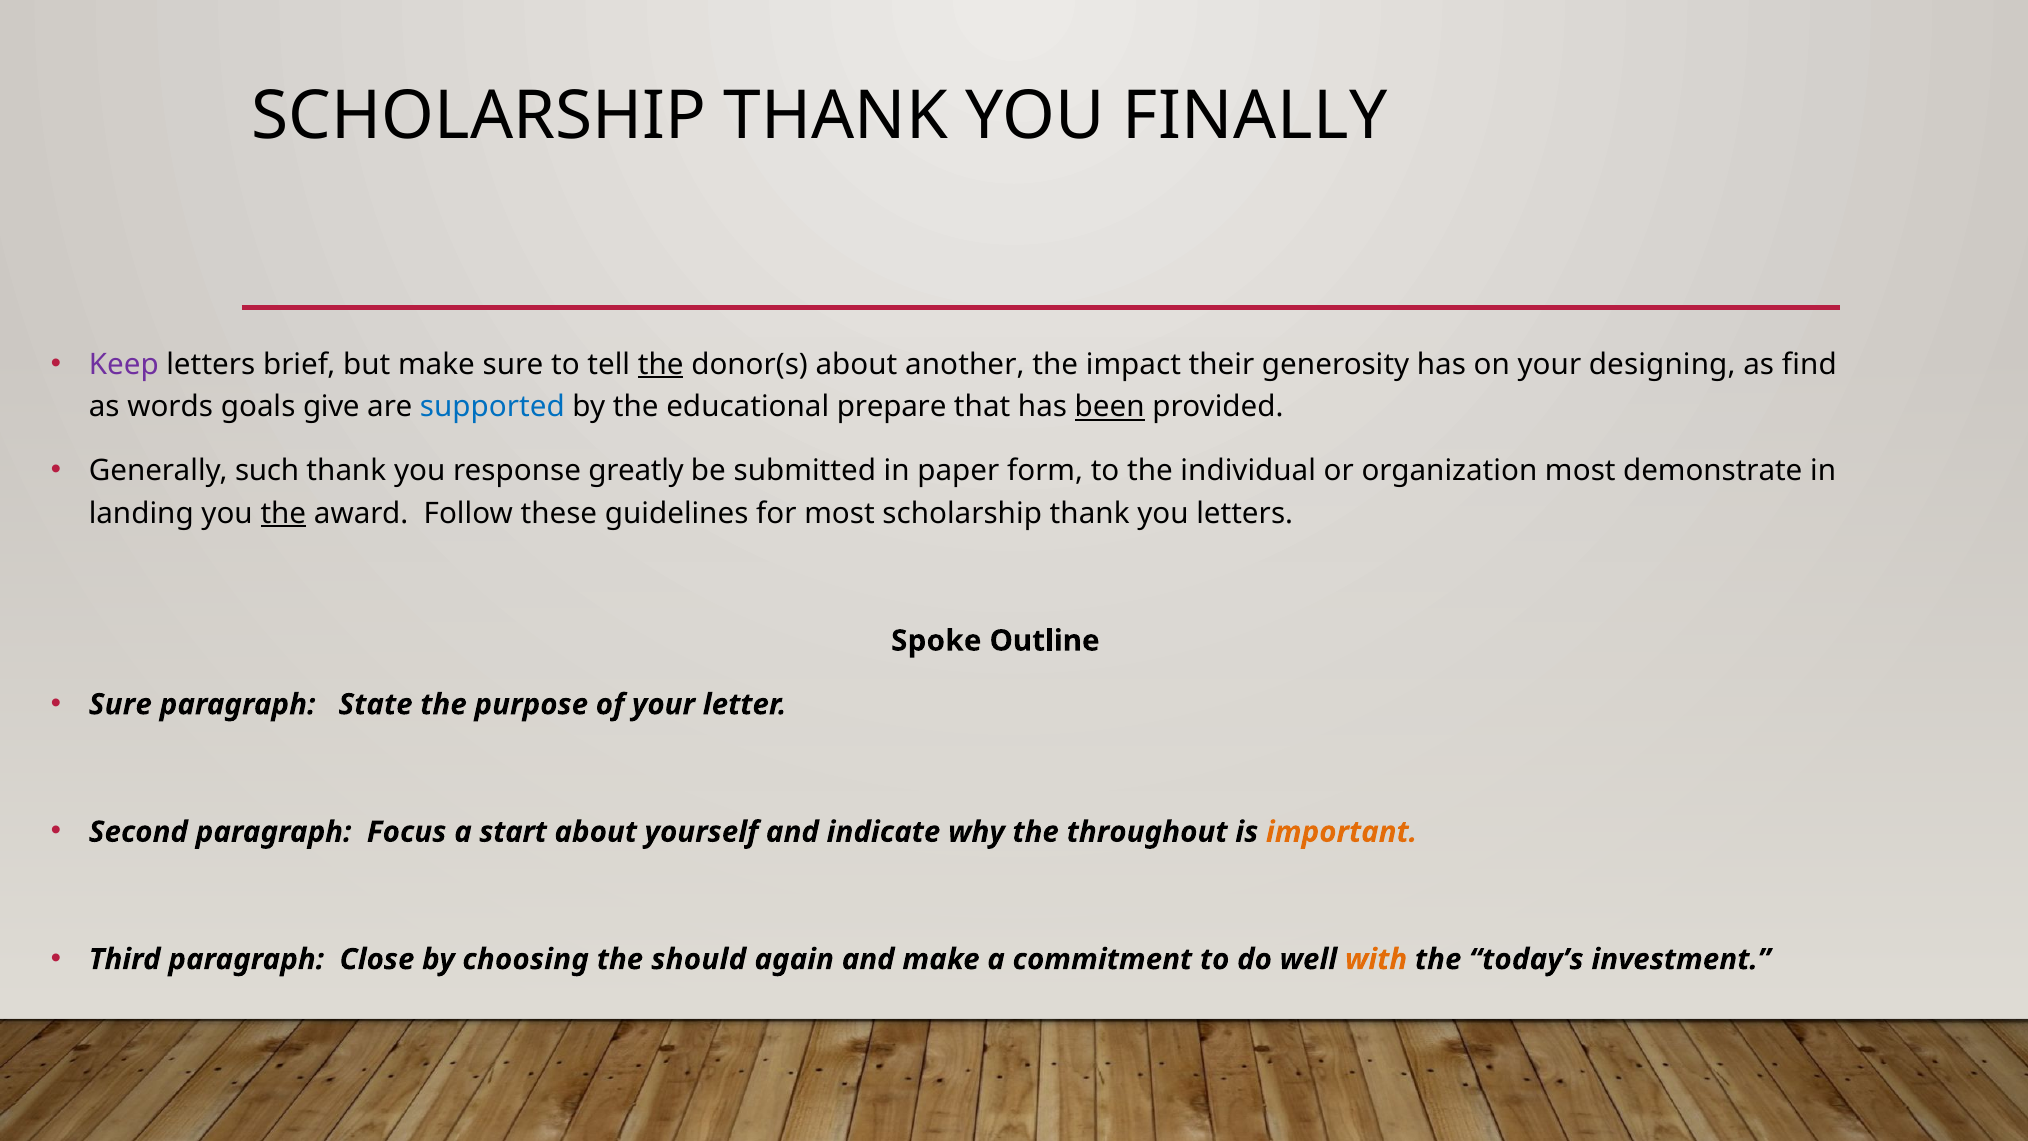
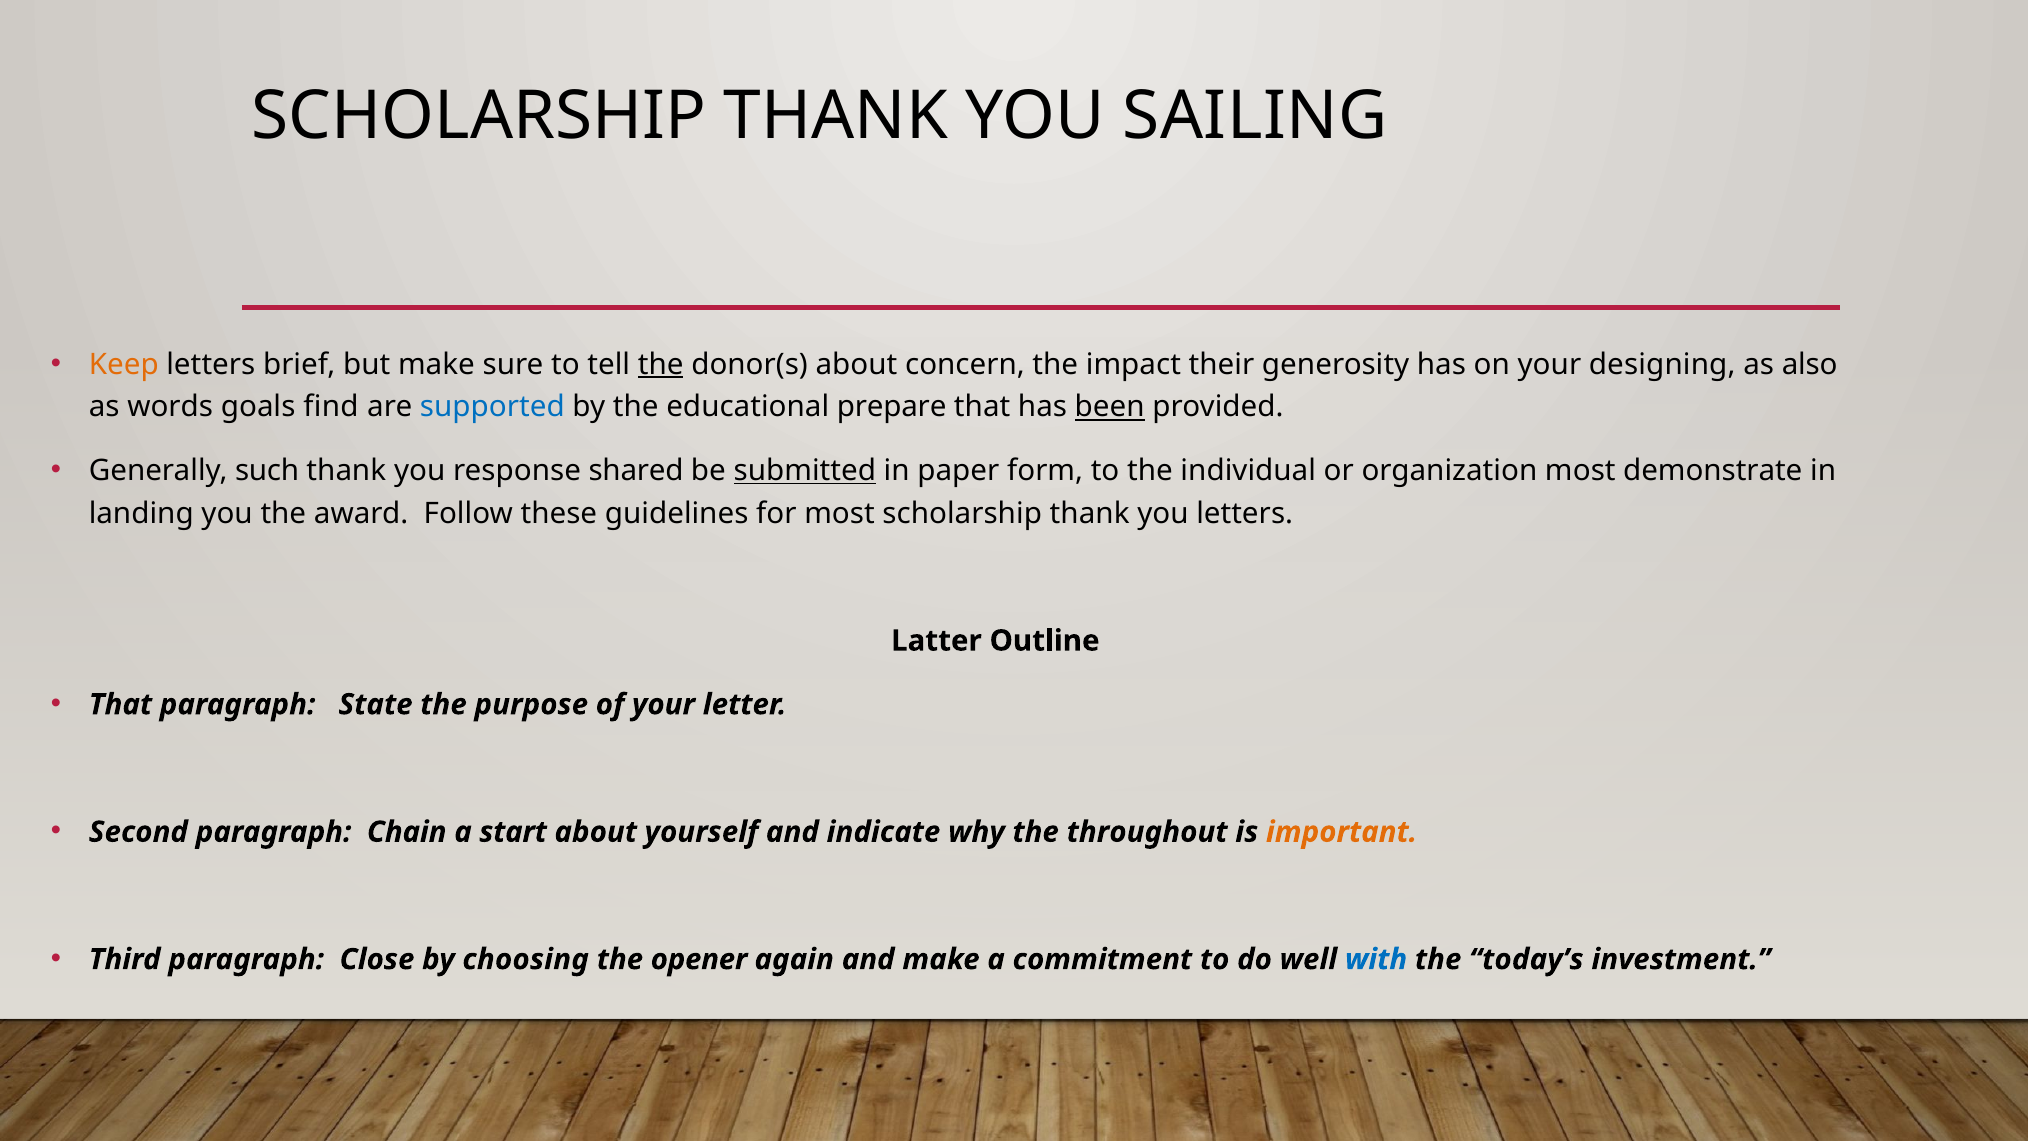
FINALLY: FINALLY -> SAILING (1255, 116)
Keep colour: purple -> orange (124, 364)
another: another -> concern (965, 364)
find: find -> also (1810, 364)
give: give -> find (331, 407)
greatly: greatly -> shared (636, 471)
submitted underline: none -> present (805, 471)
the underline: present -> none (283, 513)
Spoke: Spoke -> Latter (936, 641)
Sure: Sure -> That (120, 704)
Focus: Focus -> Chain (407, 832)
should: should -> opener (699, 959)
with colour: orange -> blue (1376, 959)
